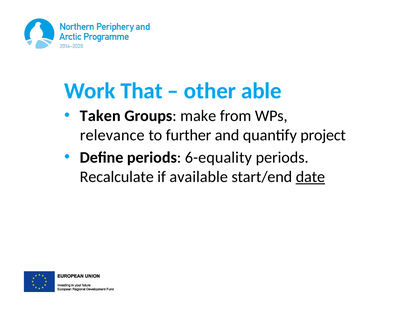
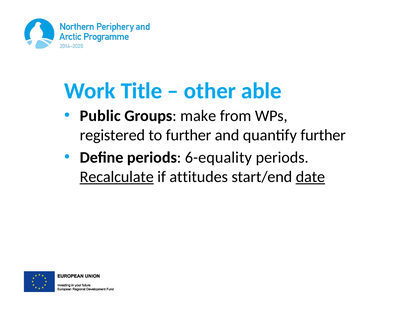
That: That -> Title (142, 91)
Taken: Taken -> Public (100, 116)
relevance: relevance -> registered (112, 135)
quantify project: project -> further (323, 135)
Recalculate underline: none -> present (117, 177)
available: available -> attitudes (199, 177)
